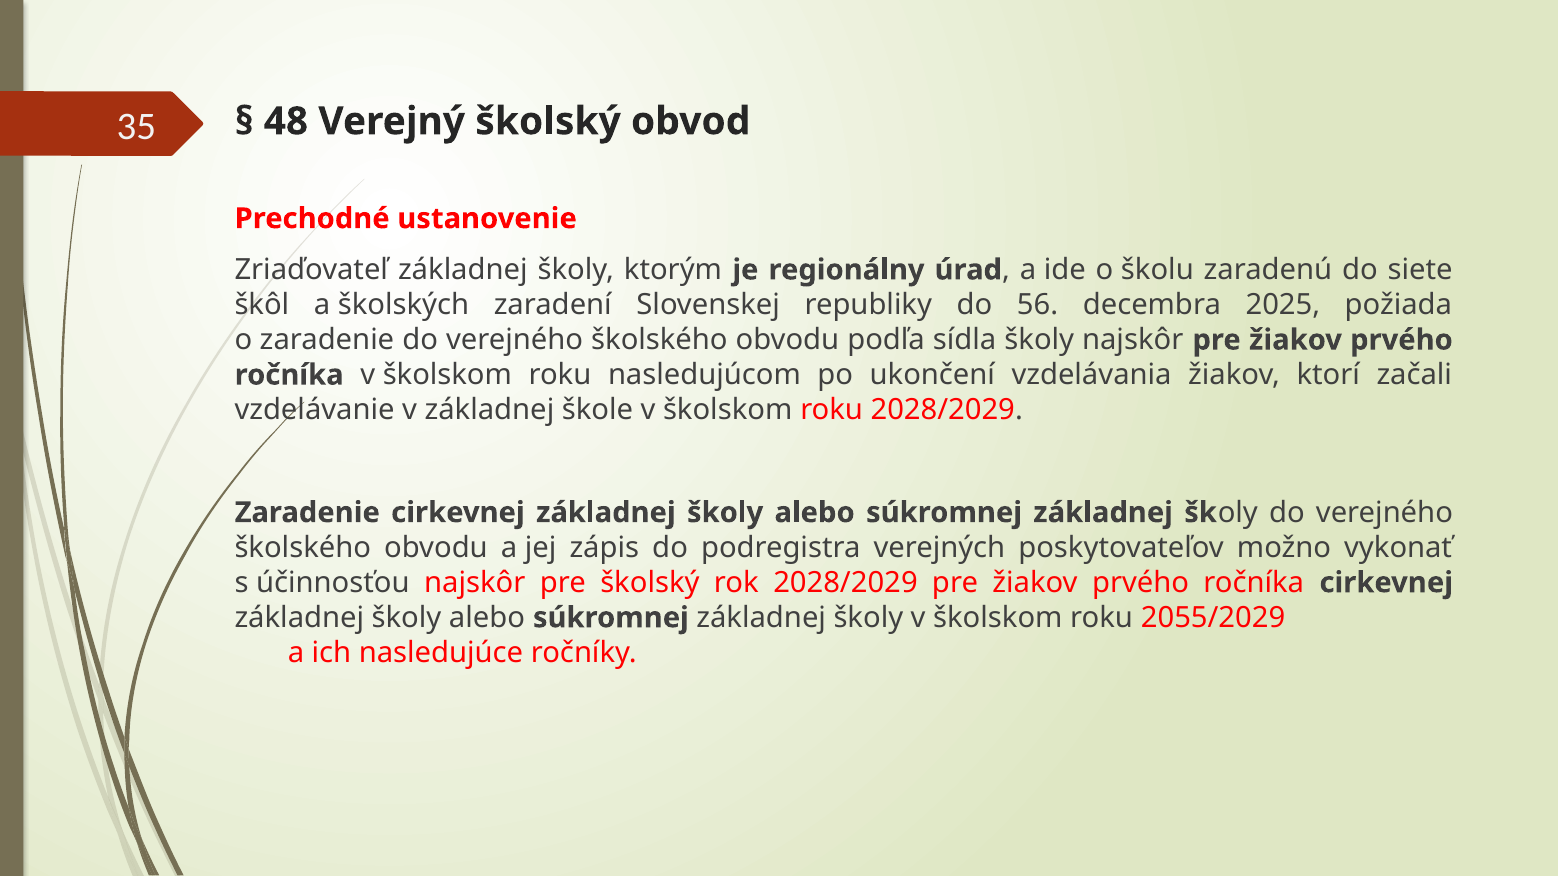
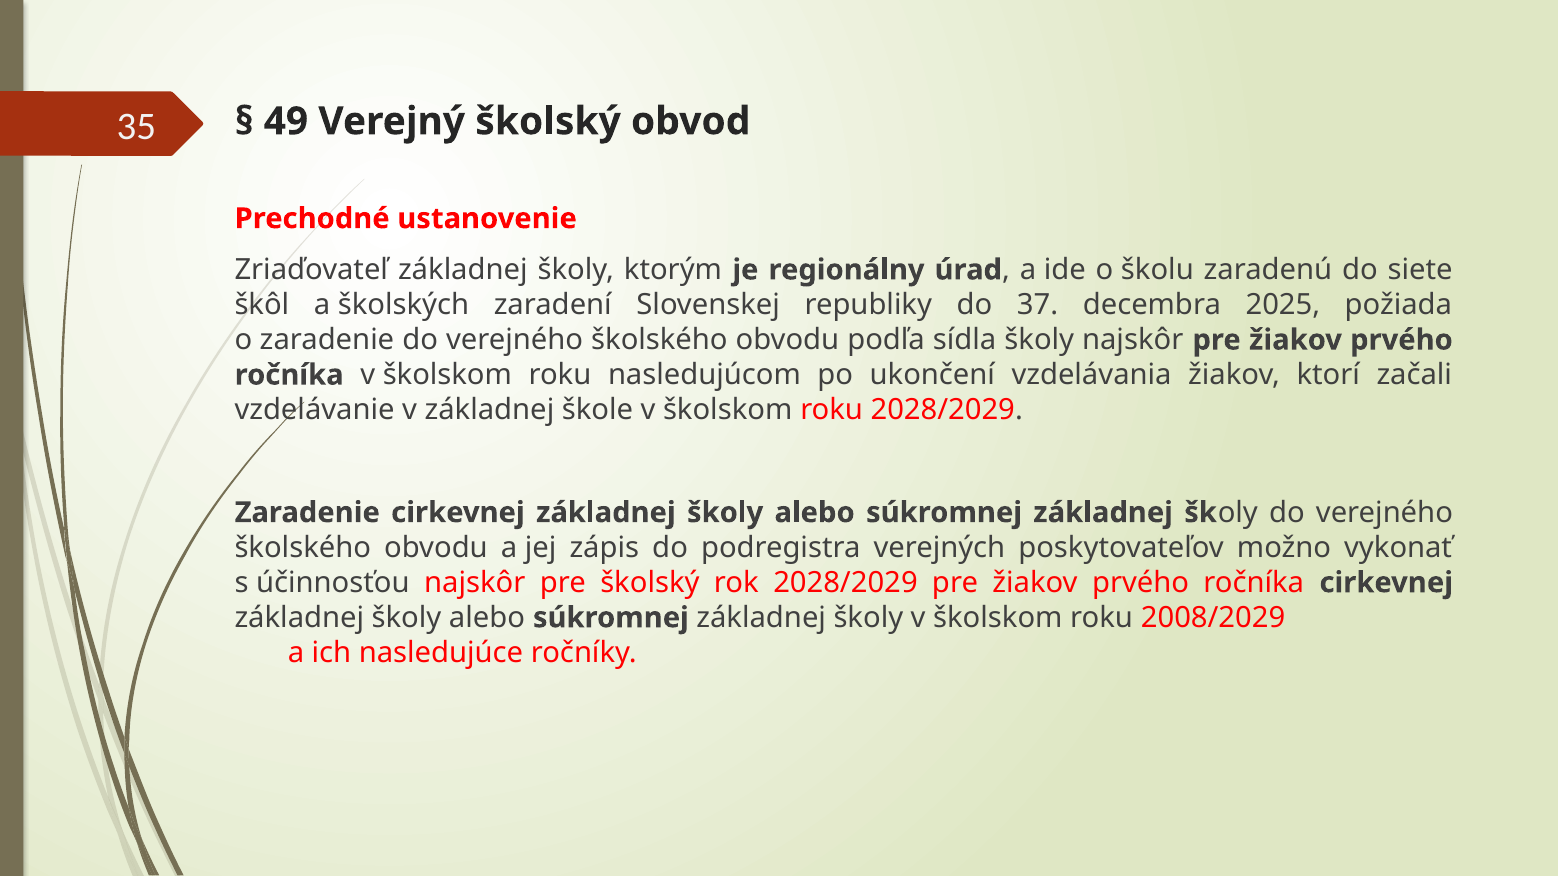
48: 48 -> 49 (286, 121)
56: 56 -> 37 (1038, 305)
2055/2029: 2055/2029 -> 2008/2029 (1213, 618)
